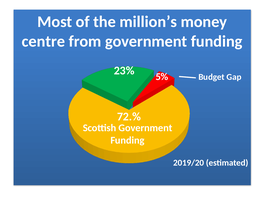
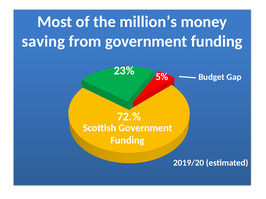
centre: centre -> saving (43, 41)
